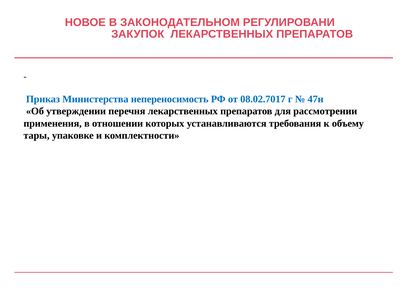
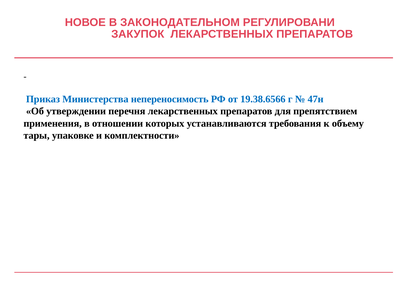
08.02.7017: 08.02.7017 -> 19.38.6566 (263, 99)
рассмотрении: рассмотрении -> препятствием (325, 111)
